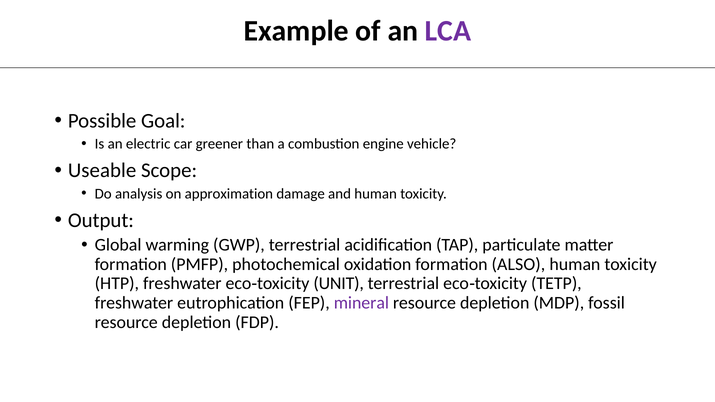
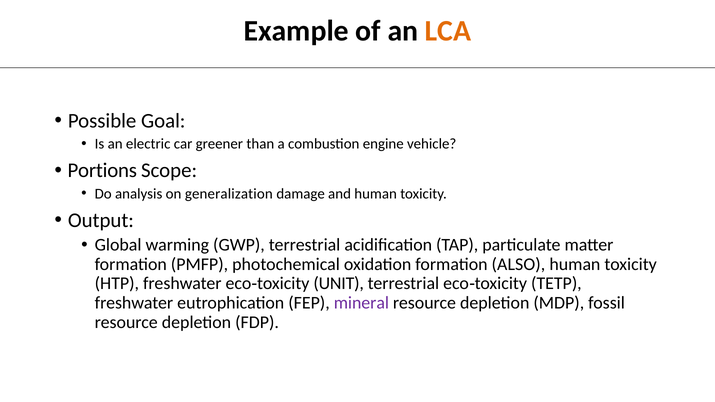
LCA colour: purple -> orange (448, 31)
Useable: Useable -> Portions (102, 171)
approximation: approximation -> generalization (229, 194)
